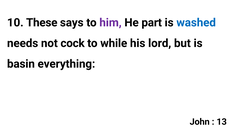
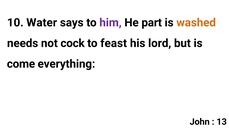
These: These -> Water (42, 23)
washed colour: blue -> orange (196, 23)
while: while -> feast (114, 43)
basin: basin -> come (21, 64)
